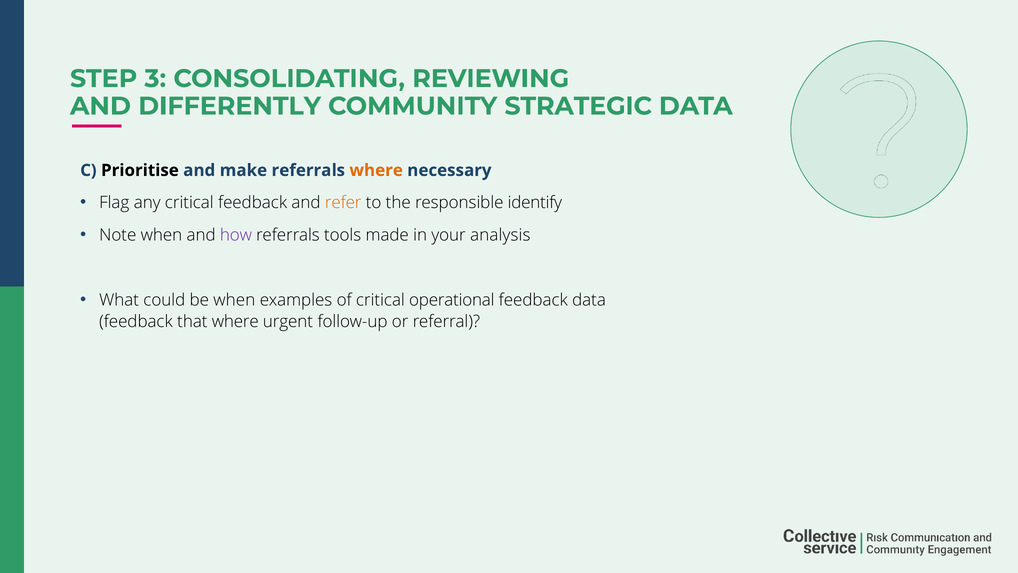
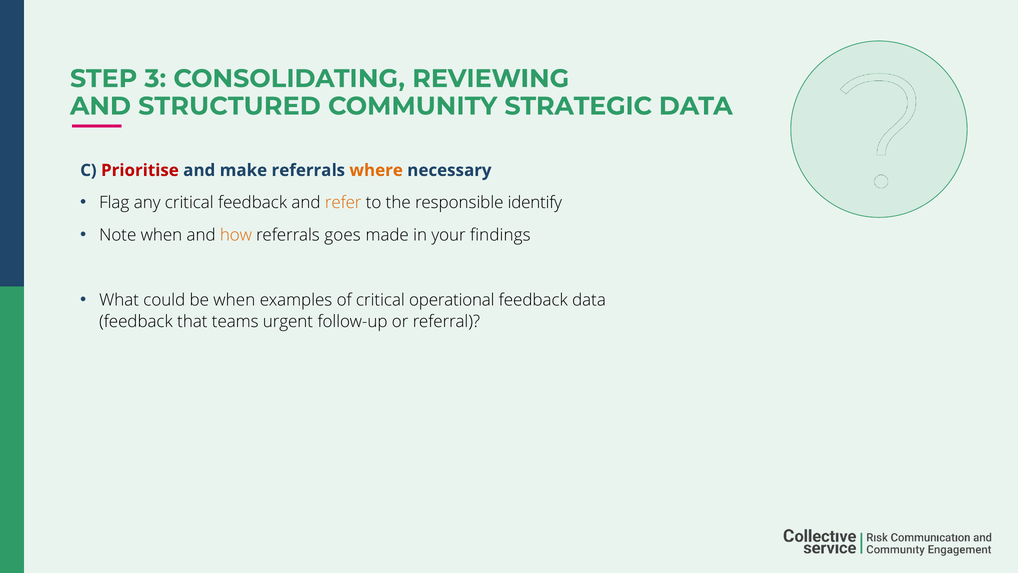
DIFFERENTLY: DIFFERENTLY -> STRUCTURED (229, 106)
Prioritise colour: black -> red (140, 170)
how colour: purple -> orange (236, 235)
tools: tools -> goes (343, 235)
analysis: analysis -> findings (500, 235)
that where: where -> teams (235, 322)
